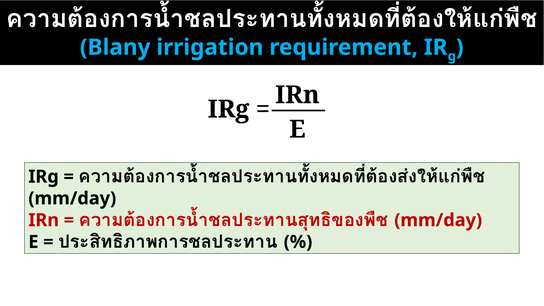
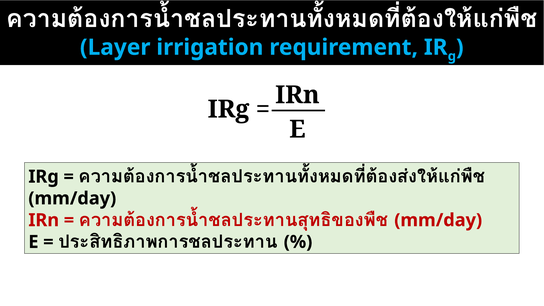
Blany: Blany -> Layer (115, 47)
